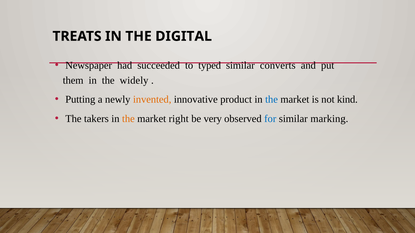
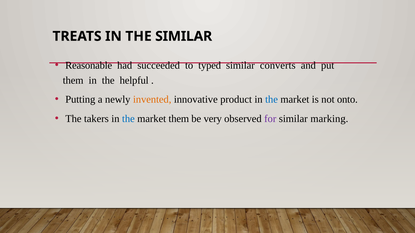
THE DIGITAL: DIGITAL -> SIMILAR (184, 36)
Newspaper: Newspaper -> Reasonable (89, 65)
widely: widely -> helpful (134, 80)
kind: kind -> onto (347, 100)
the colour: orange -> blue (128, 119)
market right: right -> them (179, 119)
for colour: blue -> purple (270, 119)
